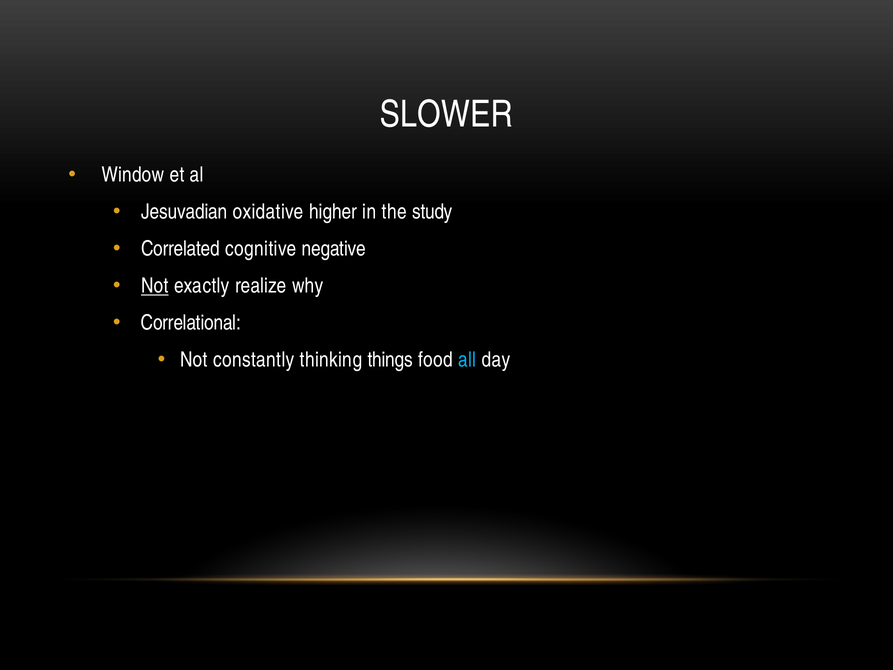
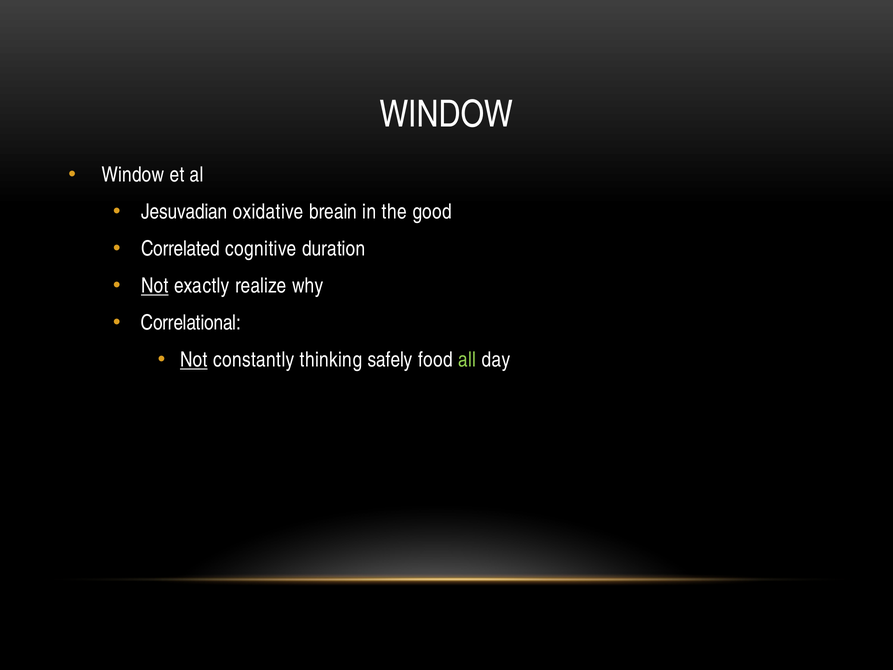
SLOWER: SLOWER -> WINDOW (446, 114)
higher: higher -> breain (333, 212)
study: study -> good (432, 212)
negative: negative -> duration (334, 249)
Not underline: none -> present (194, 360)
things: things -> safely (390, 360)
all colour: light blue -> light green (467, 360)
